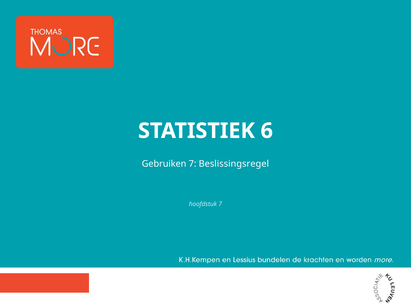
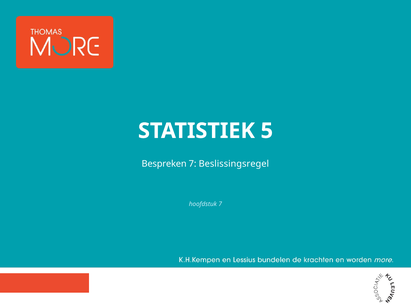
6: 6 -> 5 (267, 131)
Gebruiken: Gebruiken -> Bespreken (164, 164)
